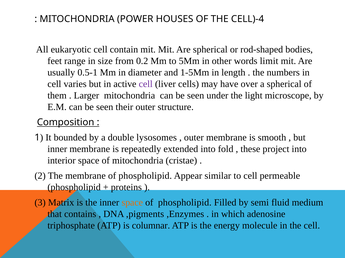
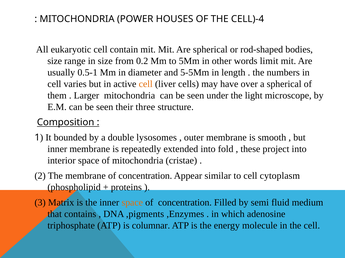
feet: feet -> size (55, 61)
1-5Mm: 1-5Mm -> 5-5Mm (195, 73)
cell colour: purple -> orange (146, 84)
their outer: outer -> three (145, 107)
membrane of phospholipid: phospholipid -> concentration (145, 176)
permeable: permeable -> cytoplasm (280, 176)
phospholipid: phospholipid -> concentration (185, 203)
